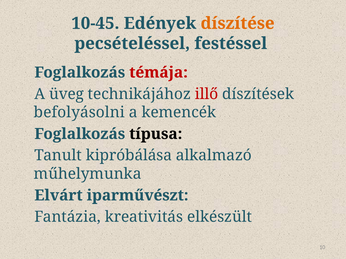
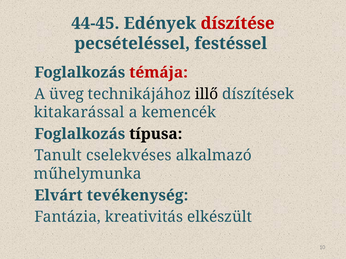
10-45: 10-45 -> 44-45 (95, 23)
díszítése colour: orange -> red (238, 23)
illő colour: red -> black (207, 94)
befolyásolni: befolyásolni -> kitakarással (79, 113)
kipróbálása: kipróbálása -> cselekvéses (129, 156)
iparművészt: iparművészt -> tevékenység (137, 196)
